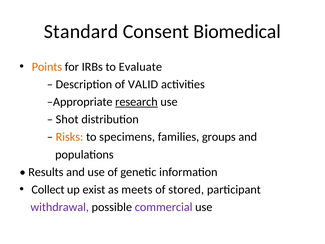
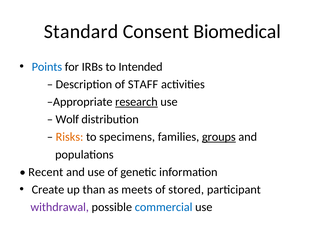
Points colour: orange -> blue (47, 67)
Evaluate: Evaluate -> Intended (141, 67)
VALID: VALID -> STAFF (143, 84)
Shot: Shot -> Wolf (67, 119)
groups underline: none -> present (219, 137)
Results: Results -> Recent (46, 172)
Collect: Collect -> Create (48, 189)
exist: exist -> than (94, 189)
commercial colour: purple -> blue (164, 207)
